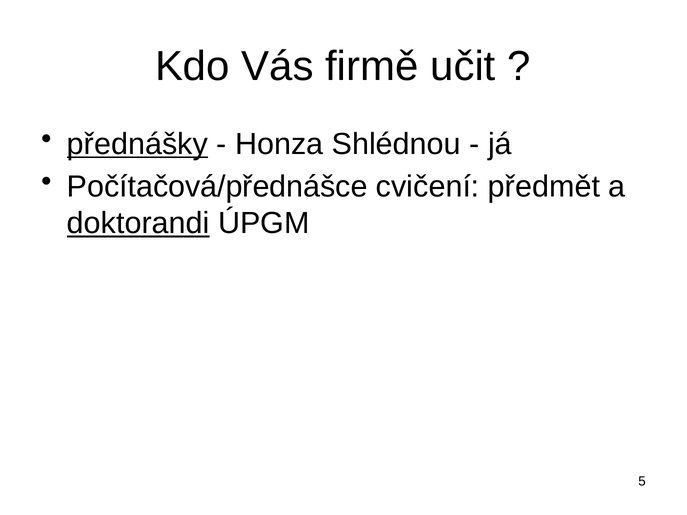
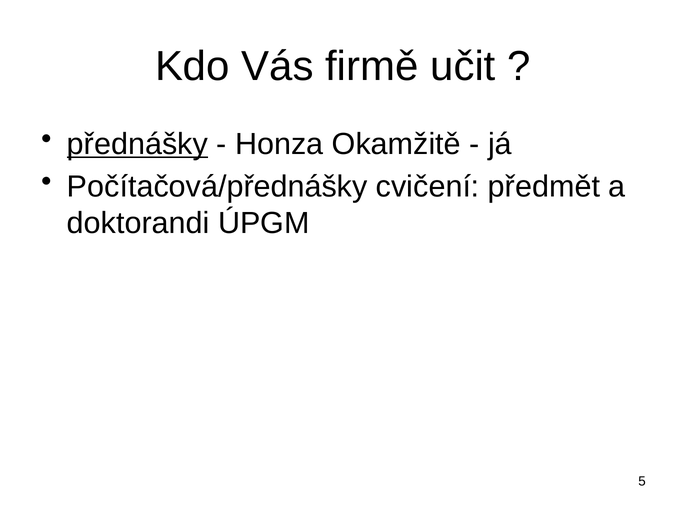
Shlédnou: Shlédnou -> Okamžitě (396, 144)
Počítačová/přednášce: Počítačová/přednášce -> Počítačová/přednášky (217, 187)
doktorandi underline: present -> none (138, 224)
